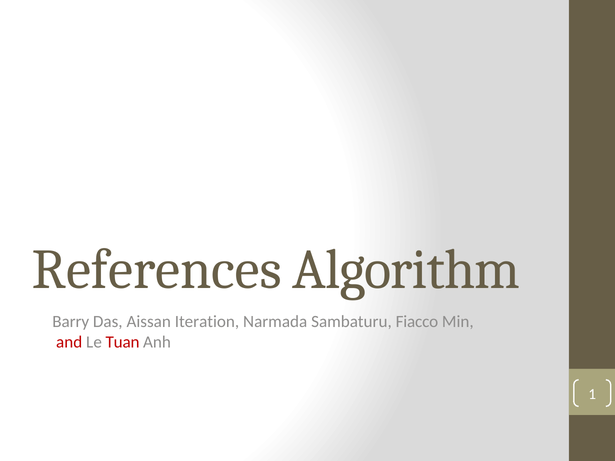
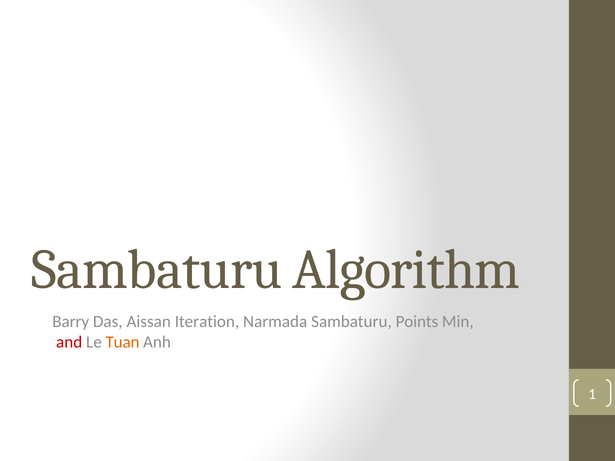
References: References -> Sambaturu (157, 270)
Fiacco: Fiacco -> Points (417, 322)
Tuan colour: red -> orange (123, 343)
